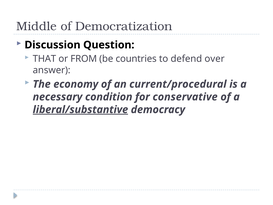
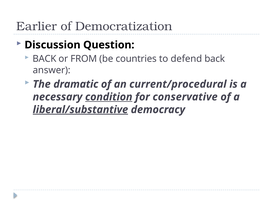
Middle: Middle -> Earlier (37, 26)
THAT: THAT -> BACK (44, 59)
defend over: over -> back (215, 59)
economy: economy -> dramatic (76, 84)
condition underline: none -> present (109, 97)
